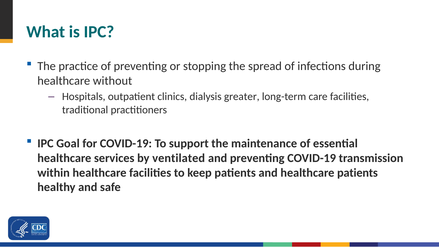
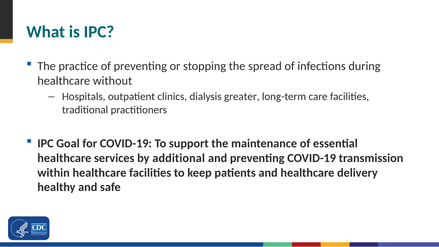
ventilated: ventilated -> additional (179, 158)
healthcare patients: patients -> delivery (357, 173)
